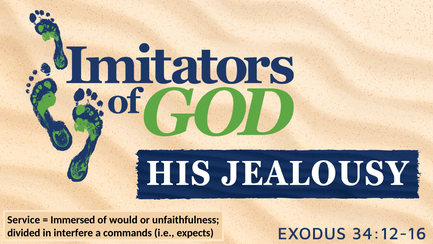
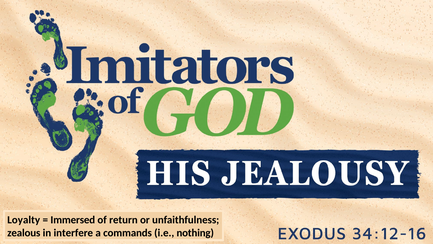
Service: Service -> Loyalty (24, 219)
would: would -> return (123, 219)
divided: divided -> zealous (24, 232)
expects: expects -> nothing (195, 232)
